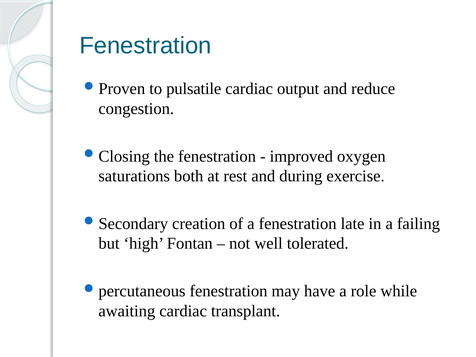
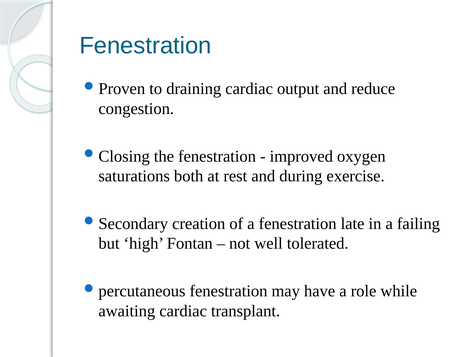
pulsatile: pulsatile -> draining (194, 89)
